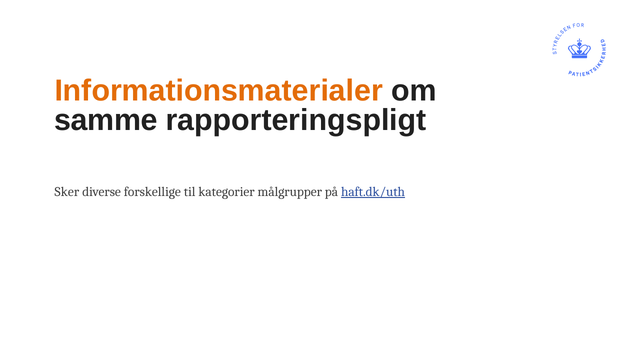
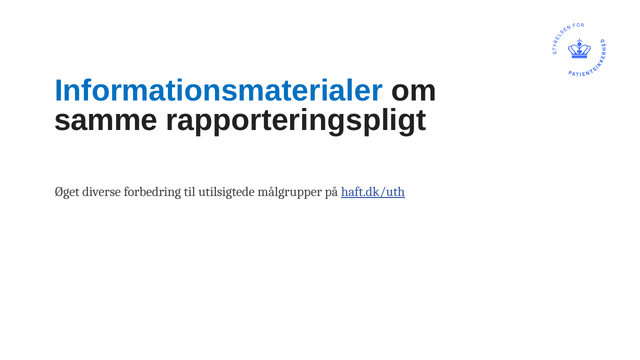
Informationsmaterialer colour: orange -> blue (219, 91)
Sker: Sker -> Øget (67, 192)
forskellige: forskellige -> forbedring (152, 192)
kategorier: kategorier -> utilsigtede (227, 192)
